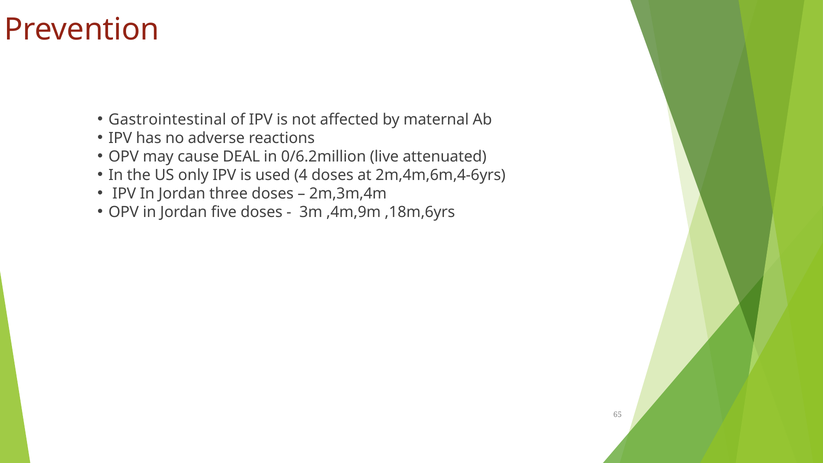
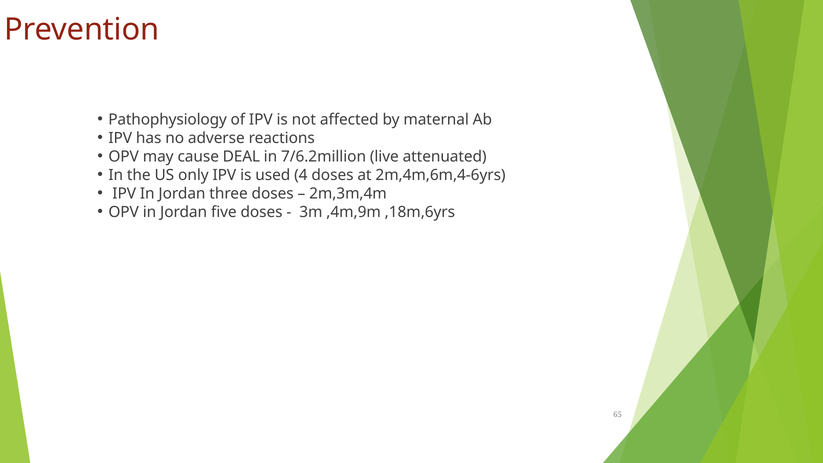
Gastrointestinal: Gastrointestinal -> Pathophysiology (168, 119)
0/6.2million: 0/6.2million -> 7/6.2million (324, 156)
